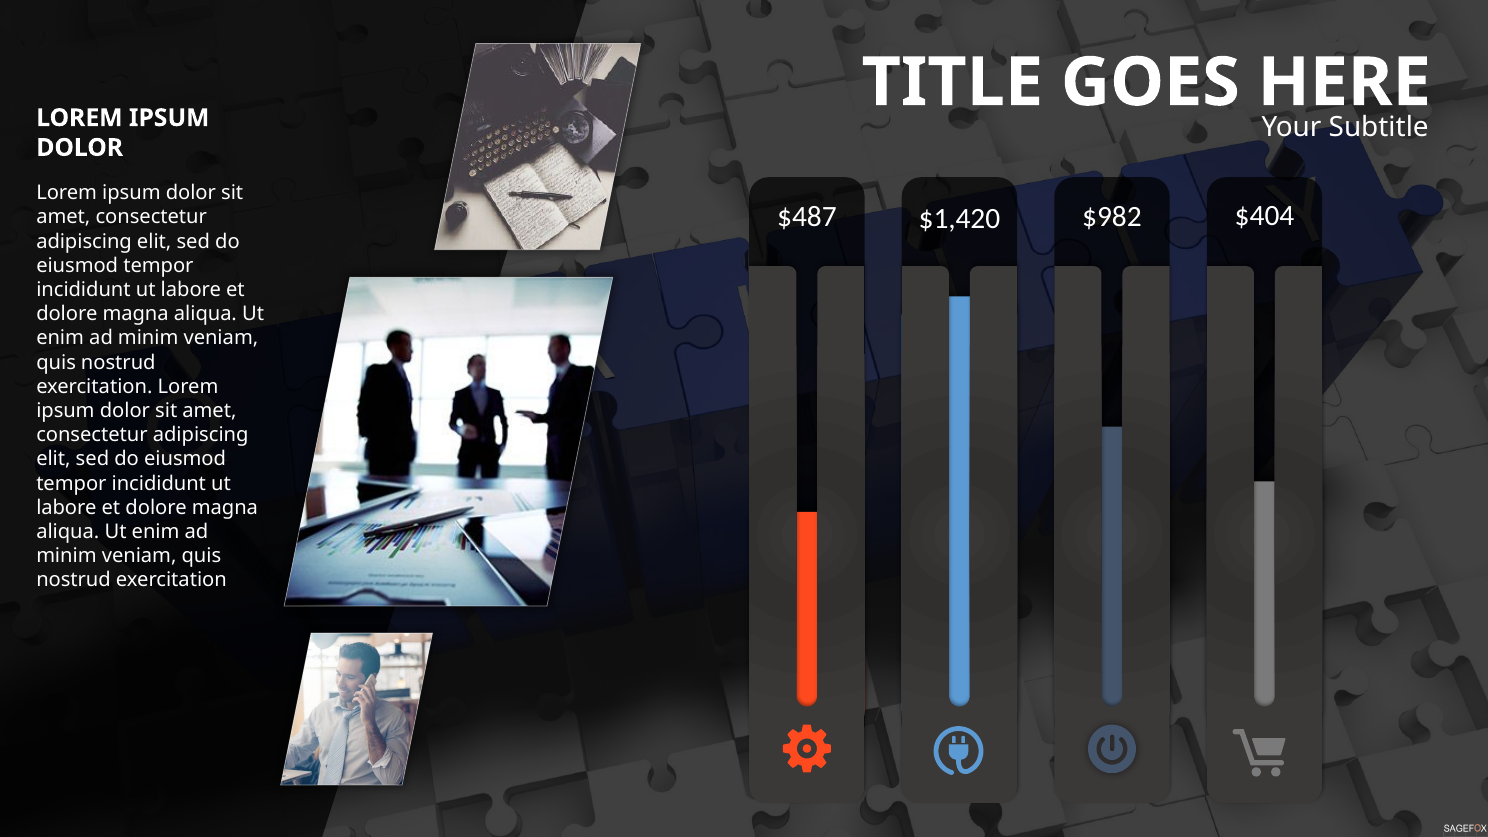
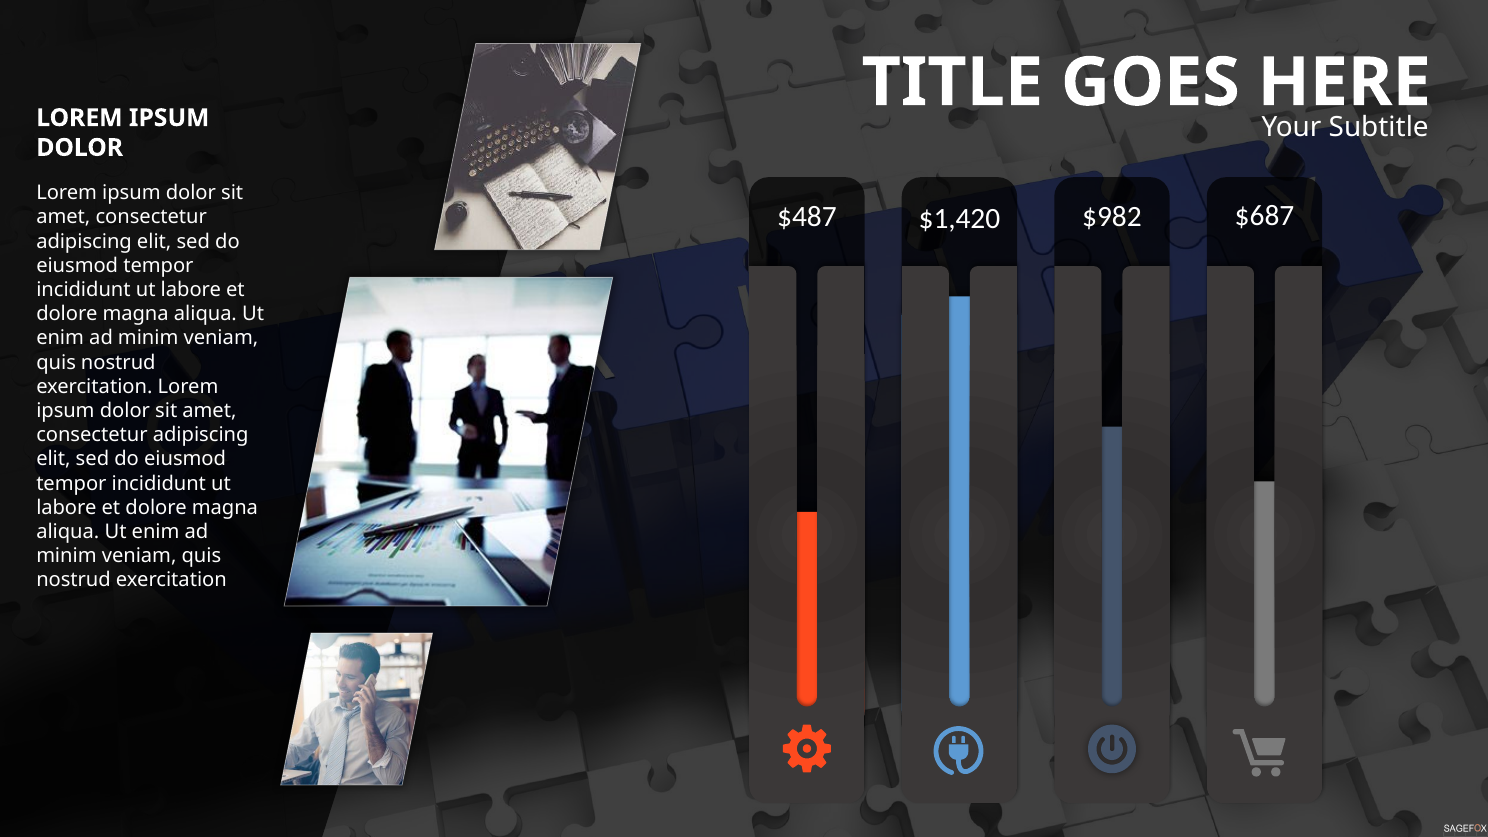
$404: $404 -> $687 (1265, 216)
